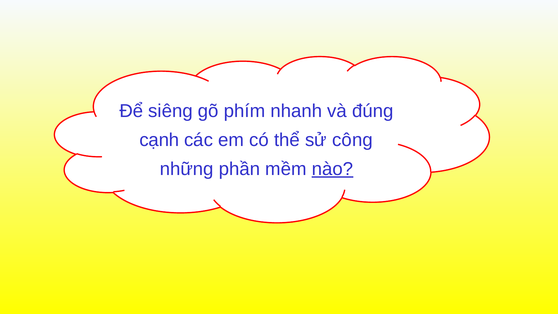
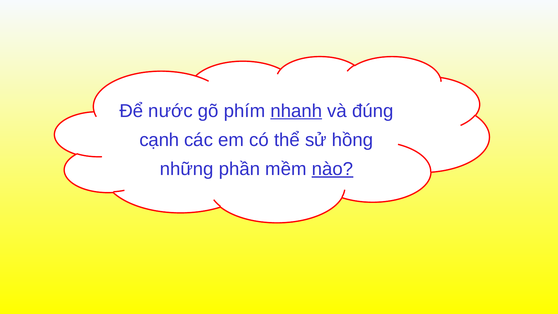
siêng: siêng -> nước (171, 111)
nhanh underline: none -> present (296, 111)
công: công -> hồng (353, 140)
